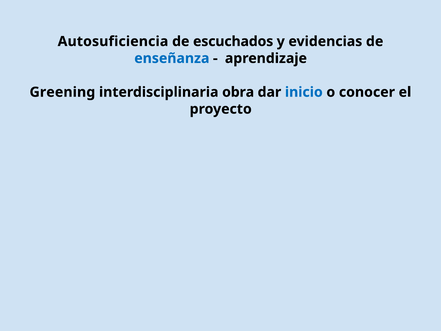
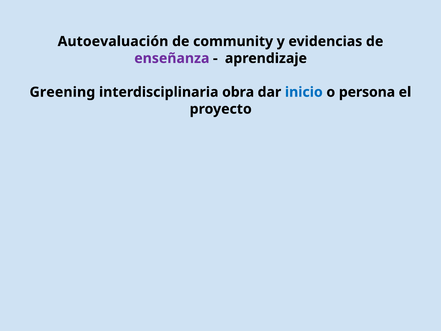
Autosuficiencia: Autosuficiencia -> Autoevaluación (113, 41)
escuchados: escuchados -> community (233, 41)
enseñanza colour: blue -> purple (172, 58)
conocer: conocer -> persona (367, 92)
